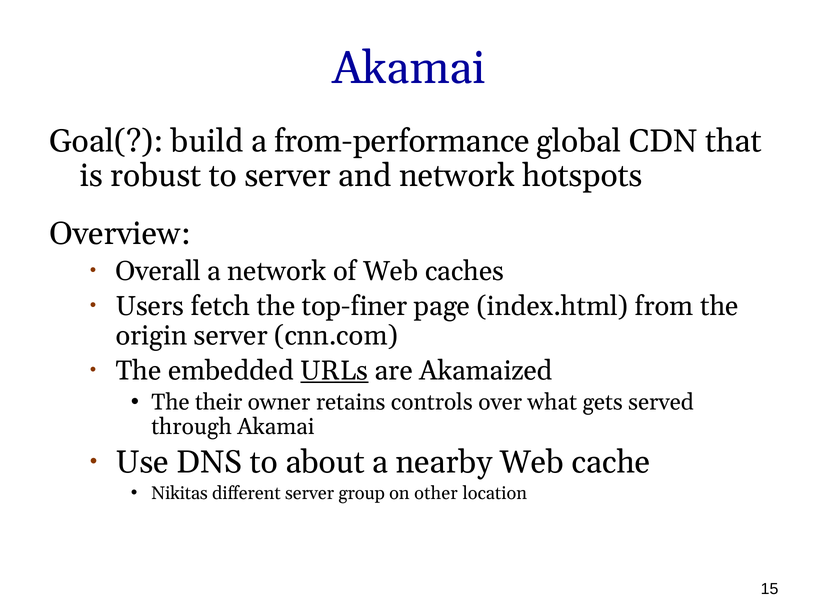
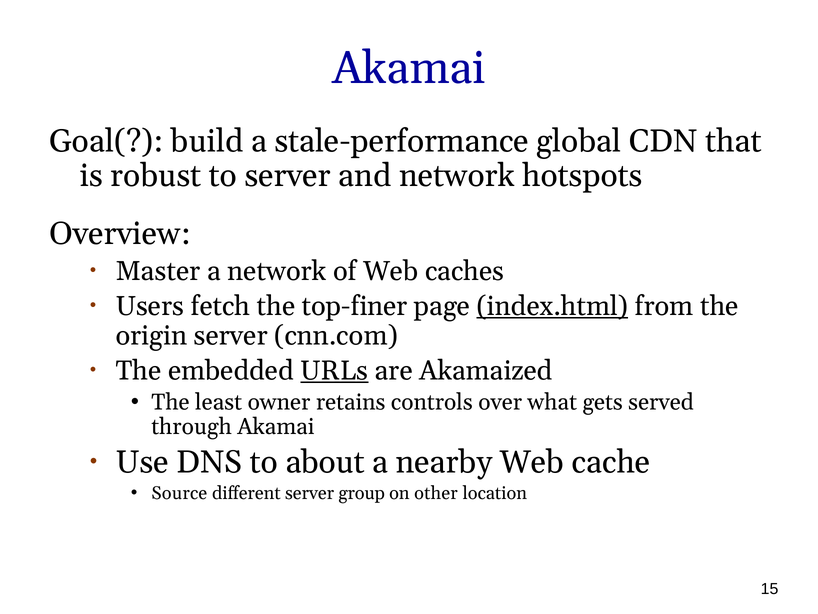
from-performance: from-performance -> stale-performance (402, 141)
Overall: Overall -> Master (158, 271)
index.html underline: none -> present (552, 306)
their: their -> least (219, 402)
Nikitas: Nikitas -> Source (179, 493)
